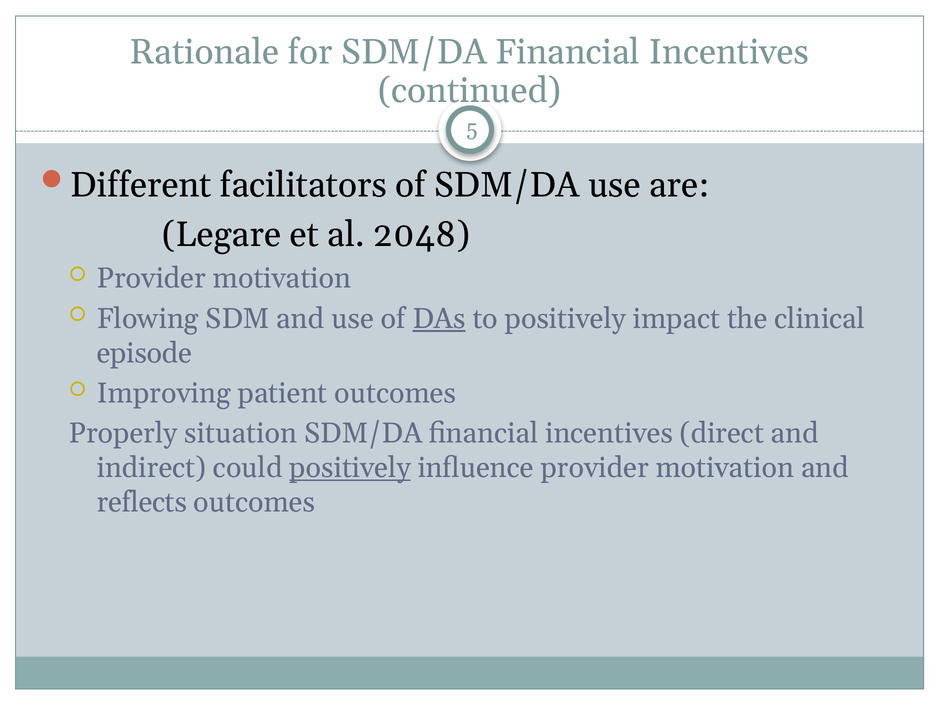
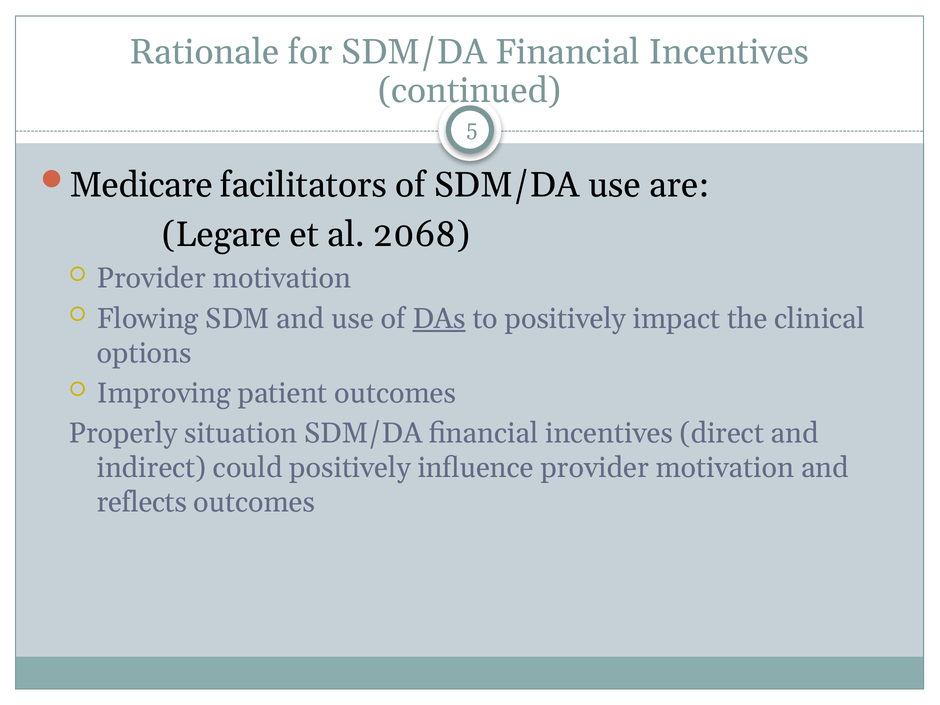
Different: Different -> Medicare (141, 185)
2048: 2048 -> 2068 (421, 235)
episode: episode -> options (144, 353)
positively underline: present -> none (350, 468)
